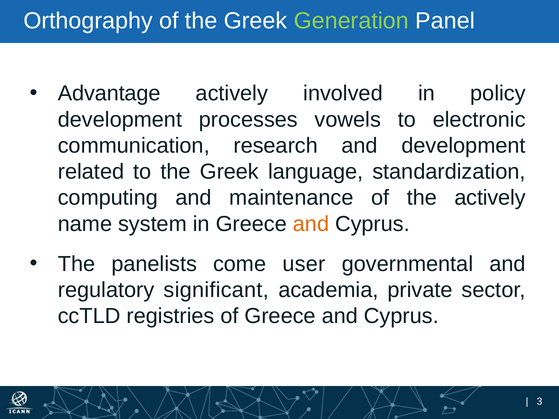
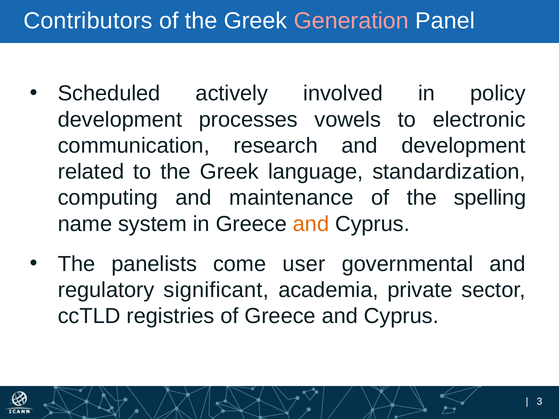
Orthography: Orthography -> Contributors (88, 21)
Generation colour: light green -> pink (351, 21)
Advantage: Advantage -> Scheduled (109, 93)
the actively: actively -> spelling (490, 198)
